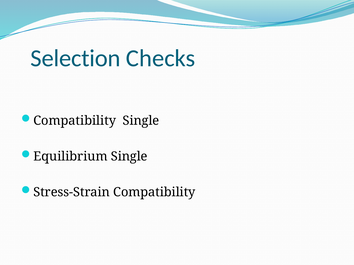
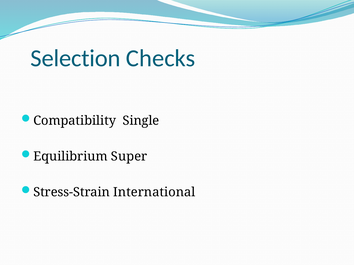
Equilibrium Single: Single -> Super (129, 157)
Stress-Strain Compatibility: Compatibility -> International (154, 193)
